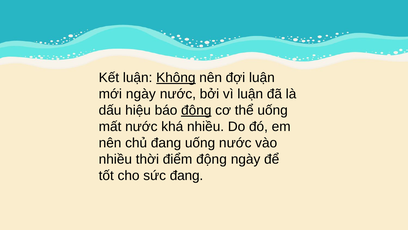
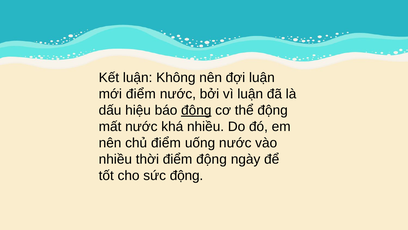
Không underline: present -> none (176, 77)
mới ngày: ngày -> điểm (141, 94)
thể uống: uống -> động (273, 110)
chủ đang: đang -> điểm (166, 143)
sức đang: đang -> động (186, 175)
